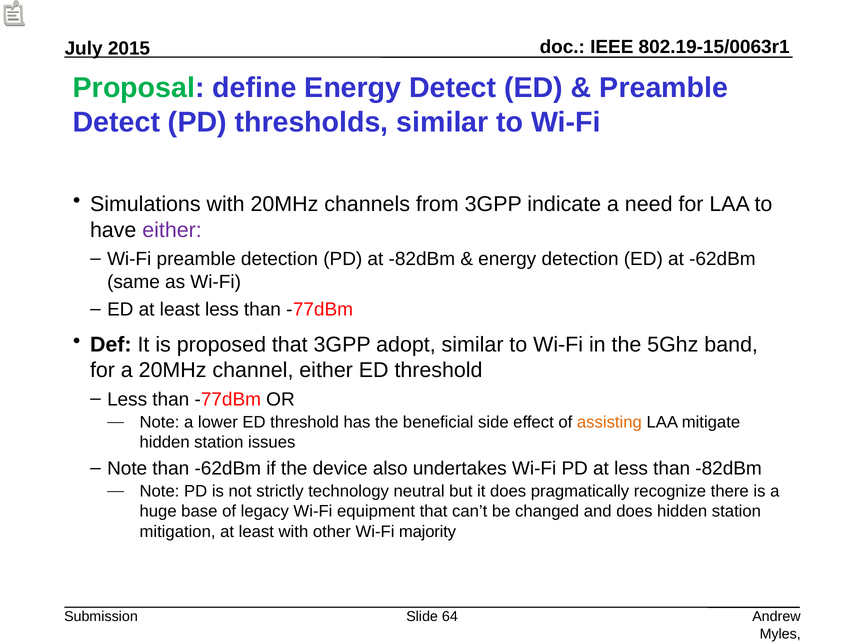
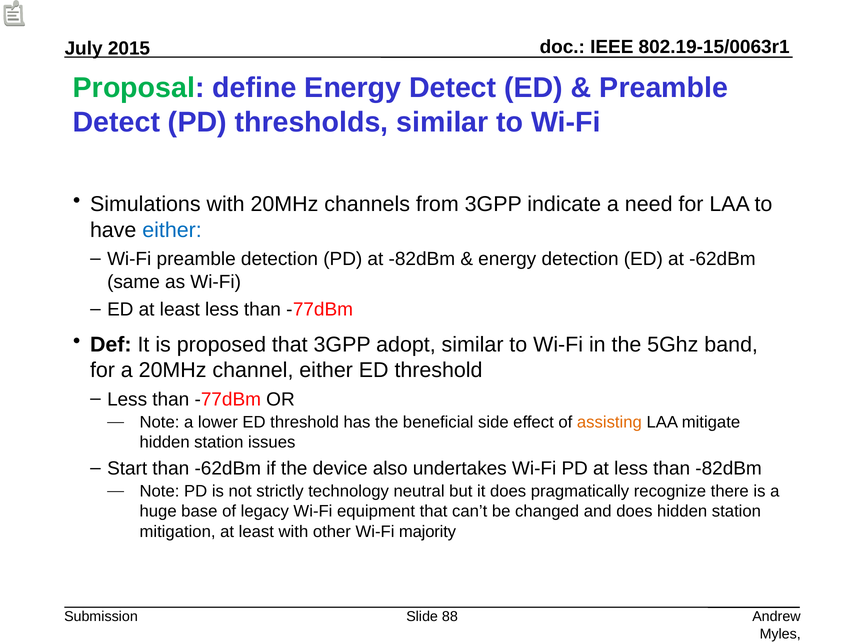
either colour: purple -> blue (172, 230)
Note: Note -> Start (127, 468)
64: 64 -> 88 (450, 616)
